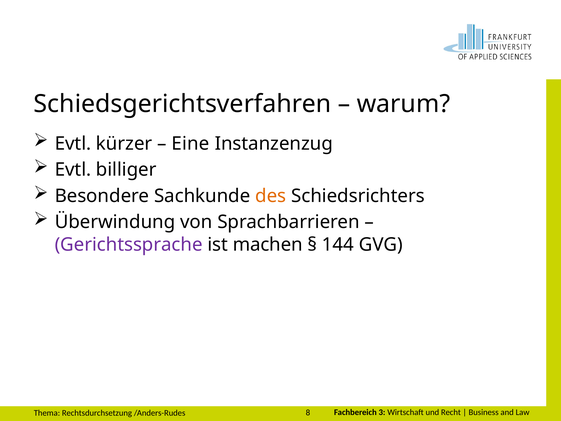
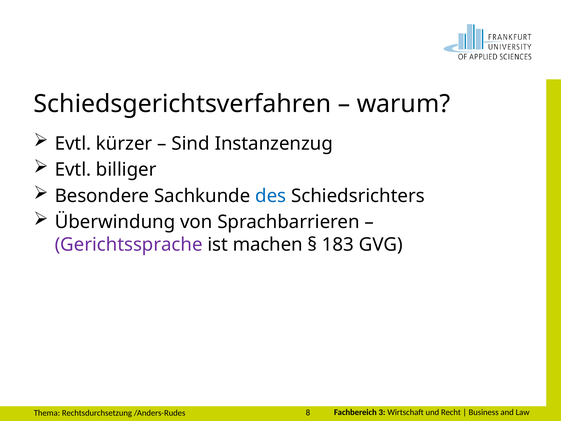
Eine: Eine -> Sind (191, 143)
des colour: orange -> blue (271, 196)
144: 144 -> 183 (338, 244)
